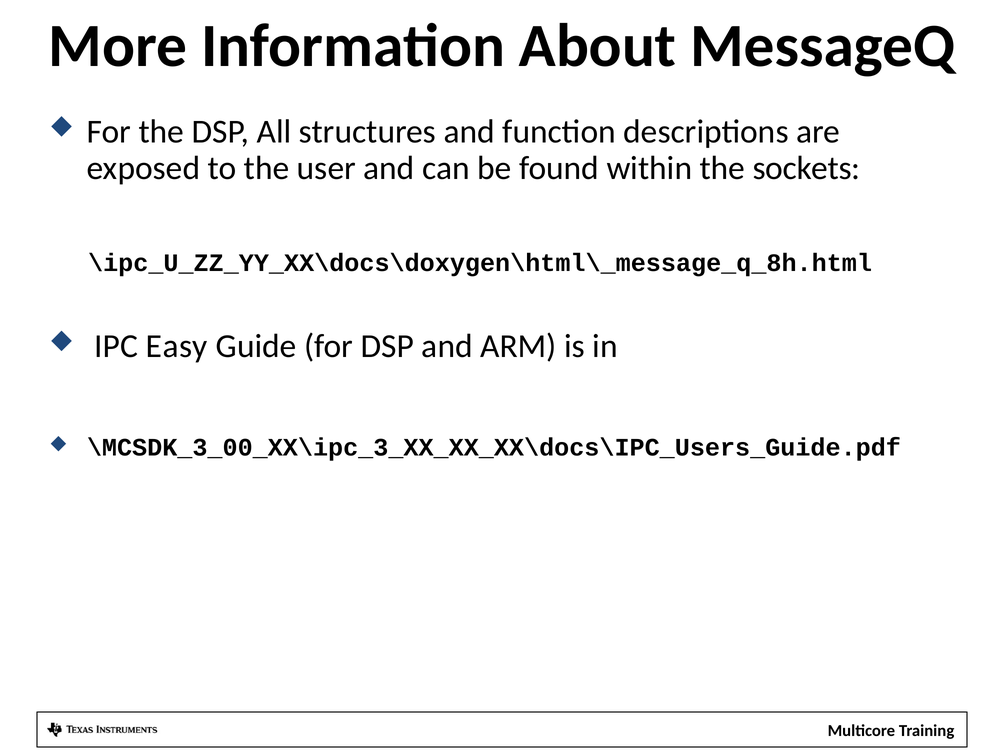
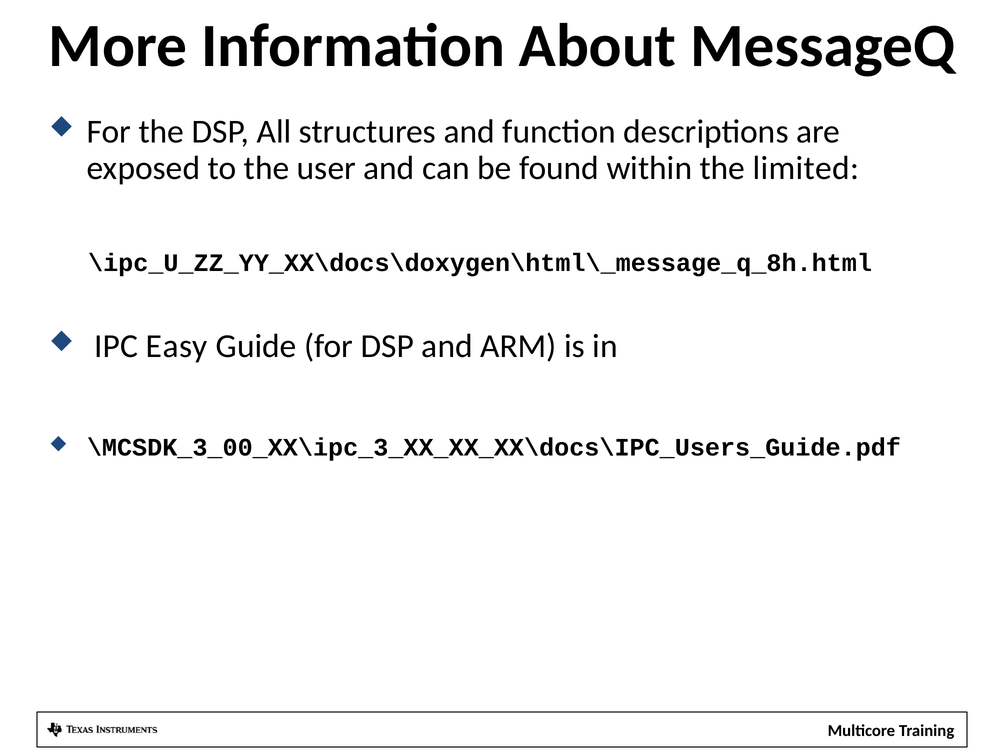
sockets: sockets -> limited (806, 168)
